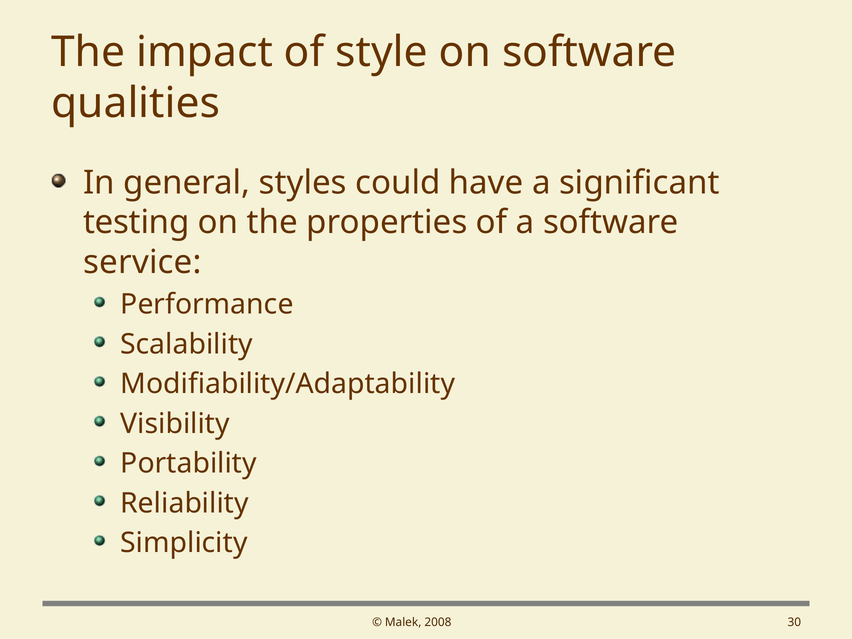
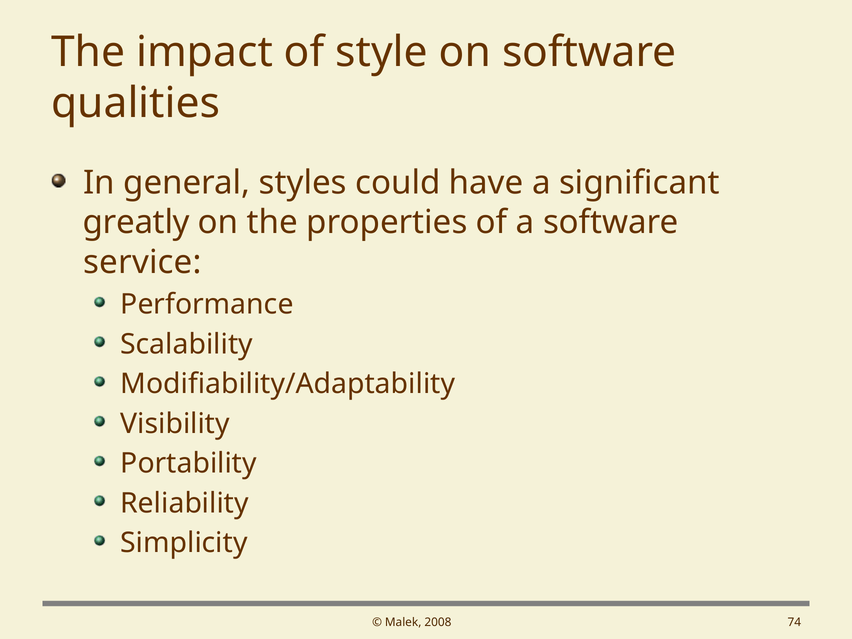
testing: testing -> greatly (136, 222)
30: 30 -> 74 (794, 623)
